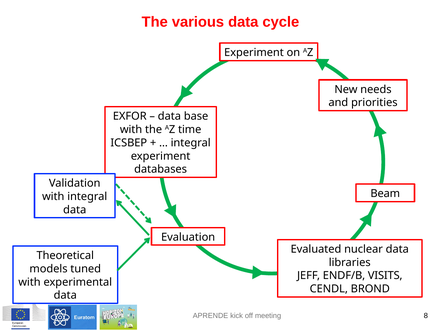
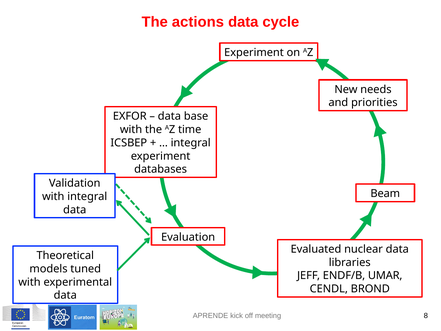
various: various -> actions (198, 22)
VISITS: VISITS -> UMAR (385, 275)
